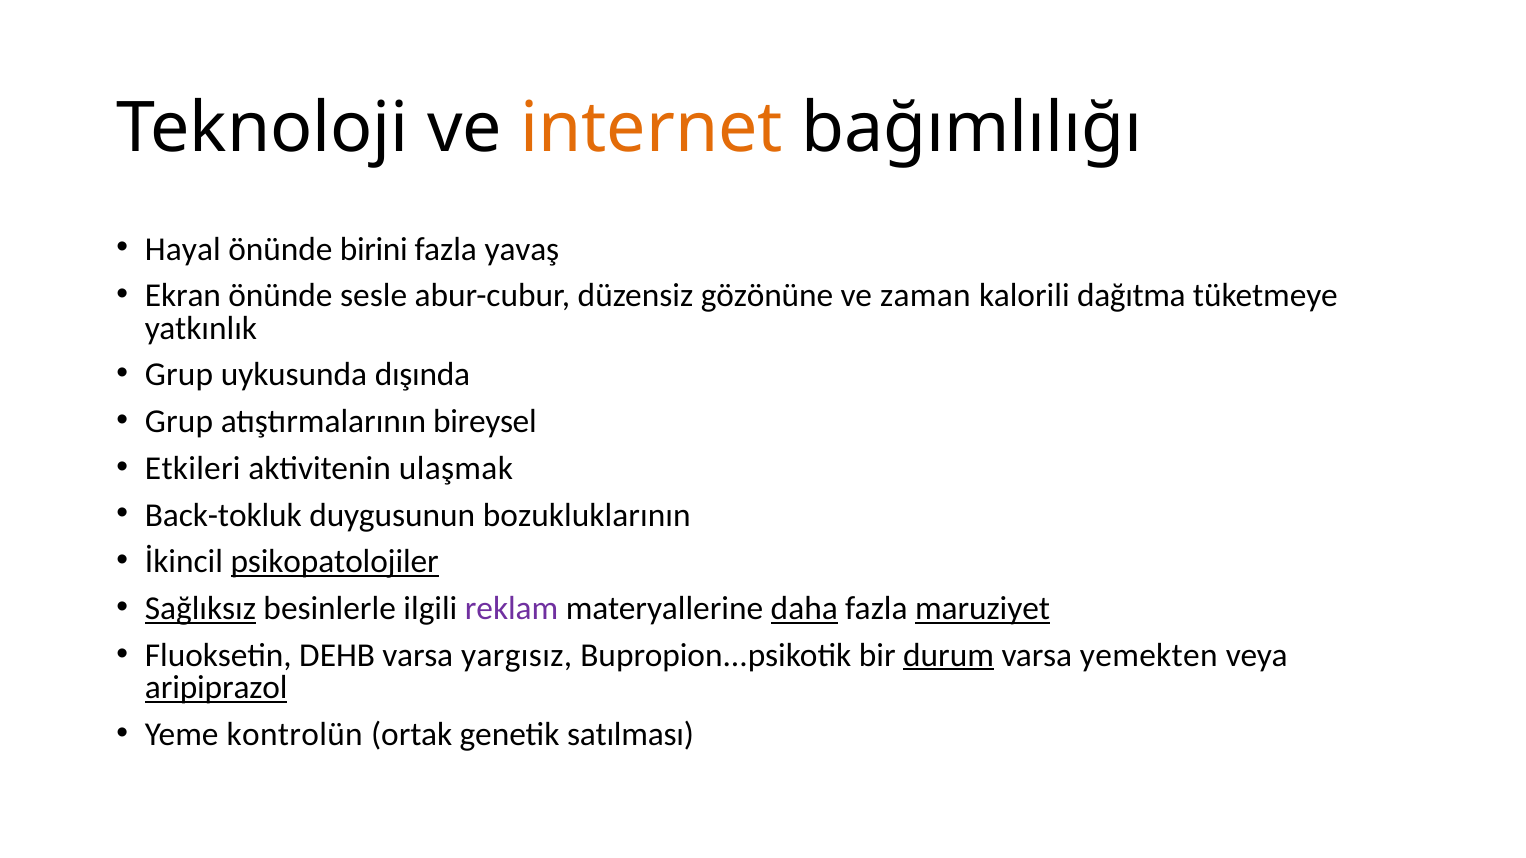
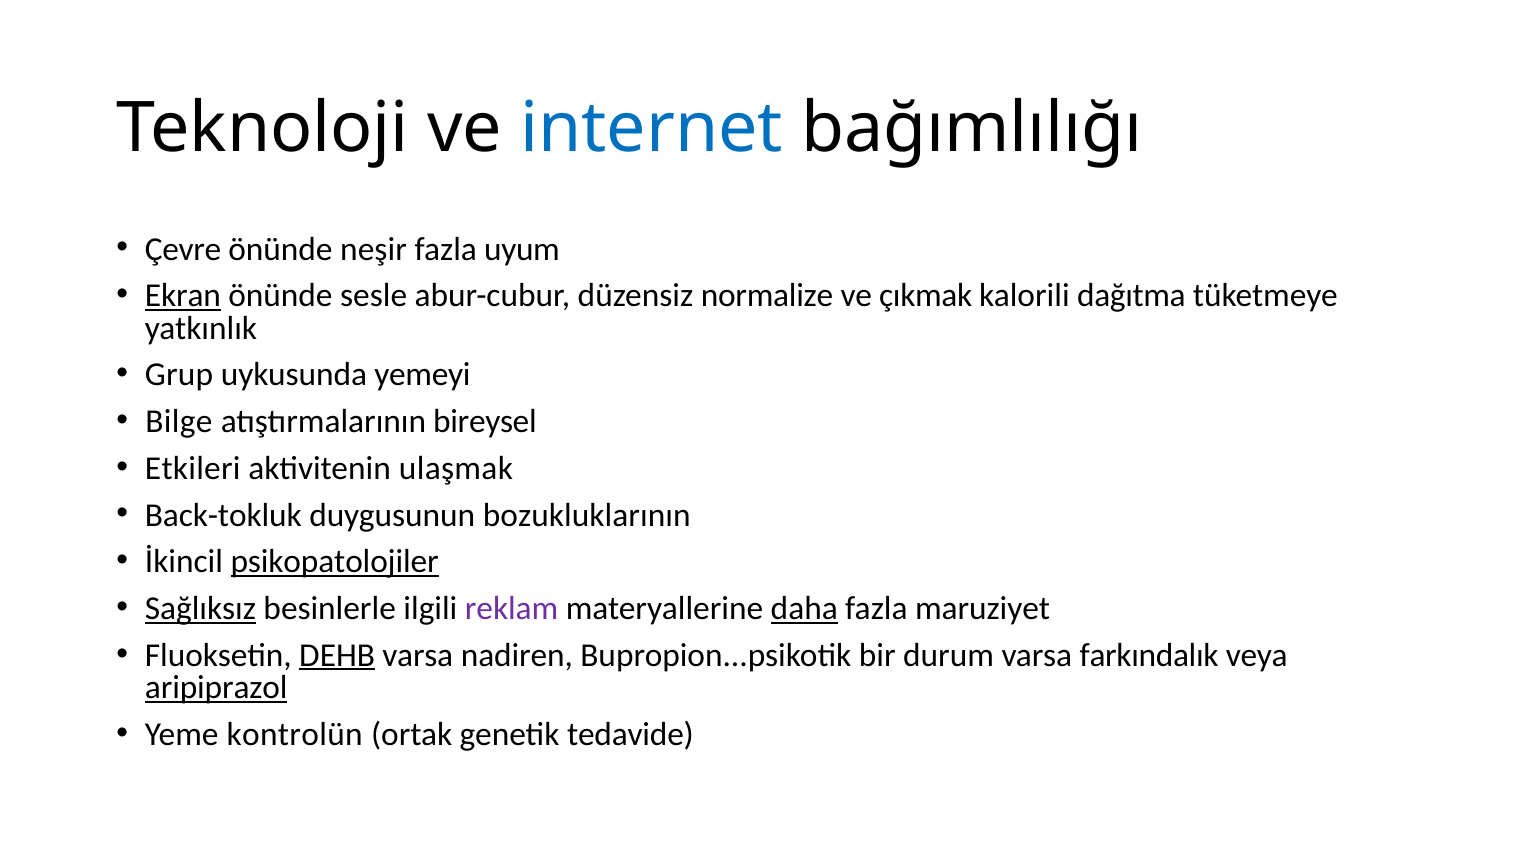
internet colour: orange -> blue (652, 128)
Hayal: Hayal -> Çevre (183, 249)
birini: birini -> neşir (374, 249)
yavaş: yavaş -> uyum (522, 249)
Ekran underline: none -> present (183, 296)
gözönüne: gözönüne -> normalize (767, 296)
zaman: zaman -> çıkmak (926, 296)
dışında: dışında -> yemeyi (422, 375)
Grup: Grup -> Bilge (179, 422)
maruziyet underline: present -> none (983, 609)
DEHB underline: none -> present (337, 655)
yargısız: yargısız -> nadiren (517, 655)
durum underline: present -> none (949, 655)
yemekten: yemekten -> farkındalık (1149, 655)
satılması: satılması -> tedavide (630, 735)
